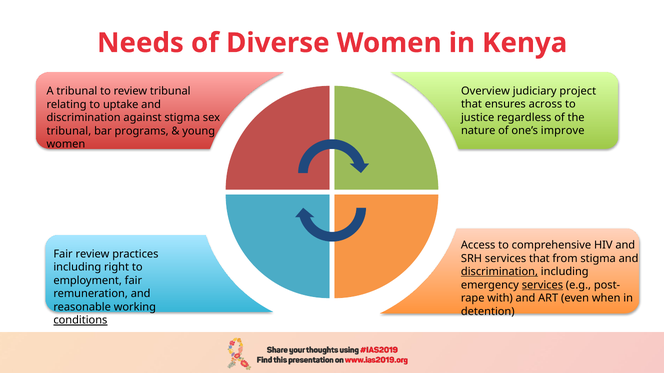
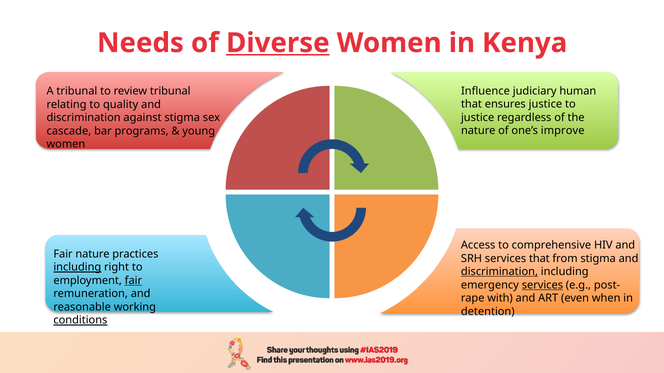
Diverse underline: none -> present (278, 43)
Overview: Overview -> Influence (485, 91)
project: project -> human (578, 91)
ensures across: across -> justice (545, 104)
uptake: uptake -> quality (121, 105)
tribunal: tribunal -> cascade (69, 131)
Fair review: review -> nature (93, 254)
including underline: none -> present (77, 268)
fair underline: none -> present (133, 281)
